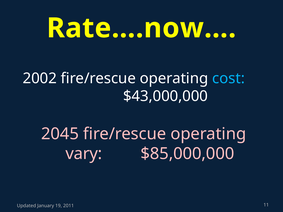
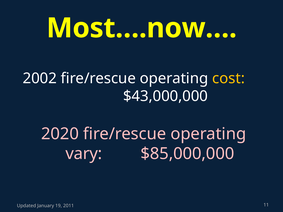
Rate….now…: Rate….now… -> Most….now… (142, 28)
cost colour: light blue -> yellow (229, 78)
2045: 2045 -> 2020 (60, 134)
